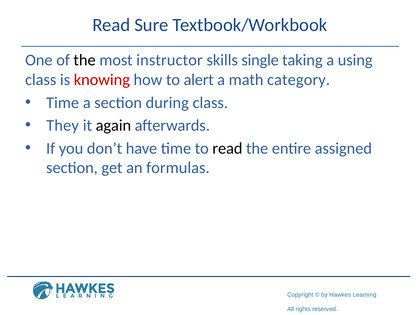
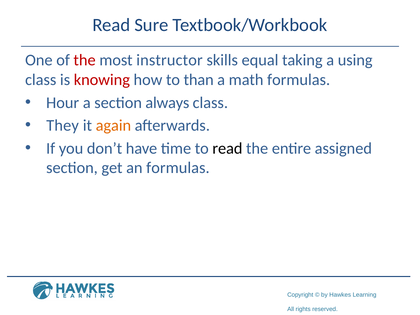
the colour: black -> red (85, 60)
single: single -> equal (260, 60)
alert: alert -> than (199, 80)
math category: category -> formulas (299, 80)
Time: Time -> Hour (63, 103)
during: during -> always (167, 103)
again colour: black -> orange (113, 125)
